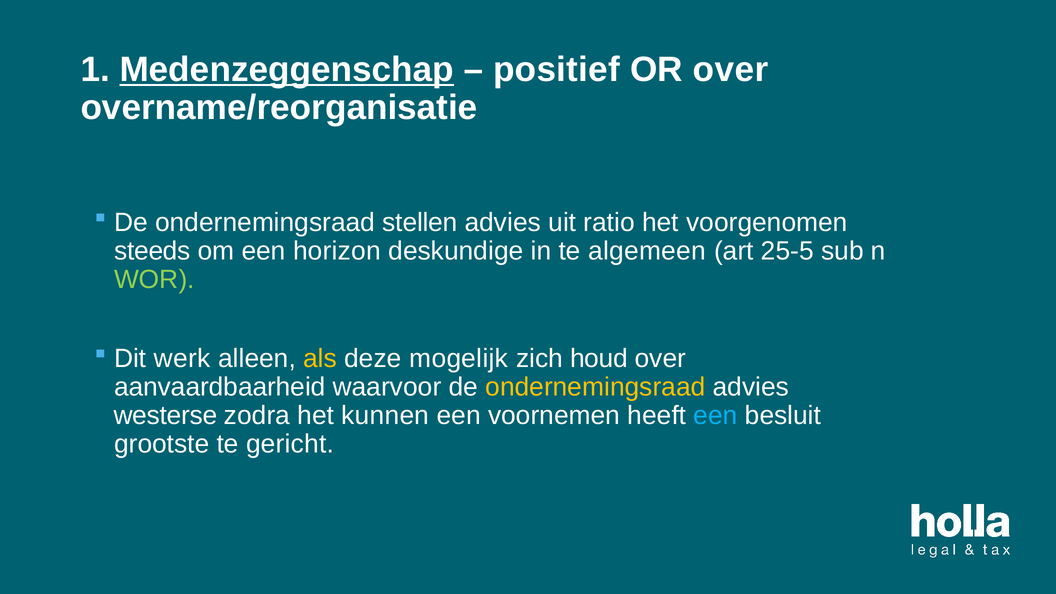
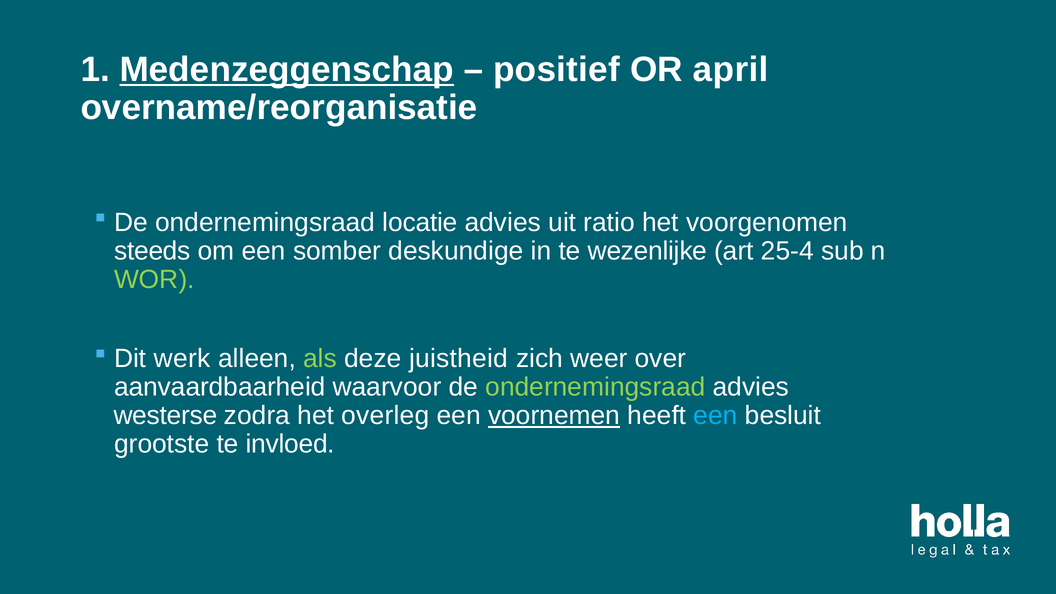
OR over: over -> april (731, 70)
stellen: stellen -> locatie (420, 223)
horizon: horizon -> somber (337, 251)
algemeen: algemeen -> wezenlijke (647, 251)
25-5: 25-5 -> 25-4 (787, 251)
als colour: yellow -> light green (320, 359)
mogelijk: mogelijk -> juistheid (459, 359)
houd: houd -> weer (599, 359)
ondernemingsraad colour: yellow -> light green (595, 387)
kunnen: kunnen -> overleg (385, 416)
voornemen underline: none -> present (554, 416)
gericht: gericht -> invloed (290, 444)
